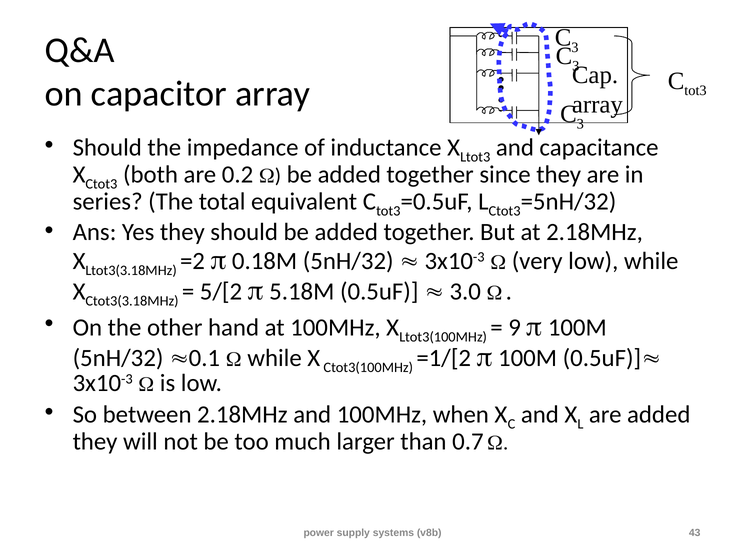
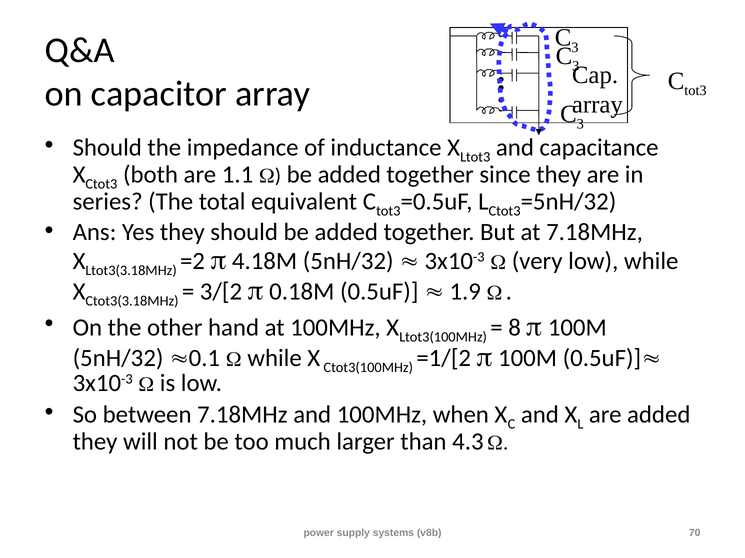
0.2: 0.2 -> 1.1 (238, 175)
at 2.18MHz: 2.18MHz -> 7.18MHz (594, 232)
0.18M: 0.18M -> 4.18M (265, 261)
5/[2: 5/[2 -> 3/[2 (221, 292)
5.18M: 5.18M -> 0.18M (302, 292)
3.0: 3.0 -> 1.9 (465, 292)
9: 9 -> 8 (515, 328)
between 2.18MHz: 2.18MHz -> 7.18MHz (242, 415)
0.7: 0.7 -> 4.3 (468, 442)
43: 43 -> 70 (695, 533)
